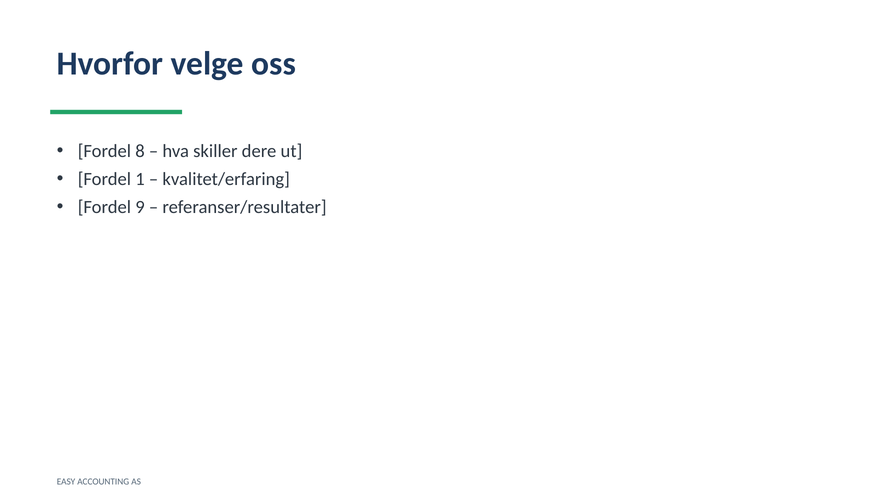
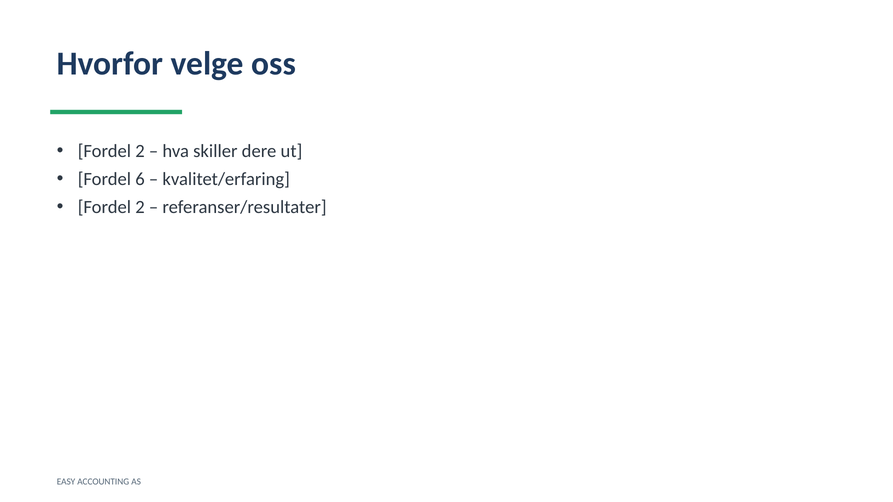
8: 8 -> 2 (140, 151)
1: 1 -> 6 (140, 179)
9: 9 -> 2 (140, 207)
